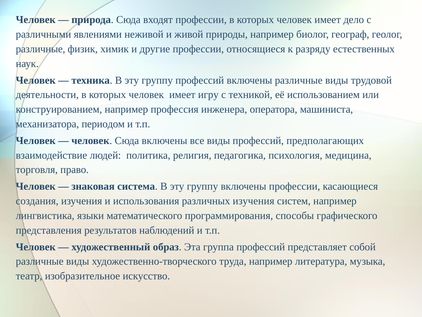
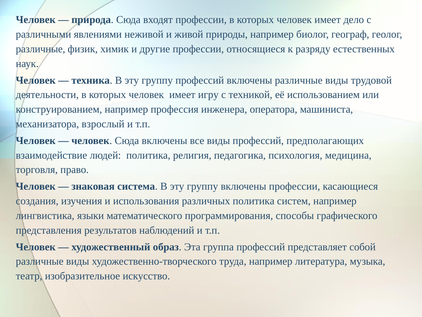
периодом: периодом -> взрослый (103, 124)
различных изучения: изучения -> политика (254, 201)
